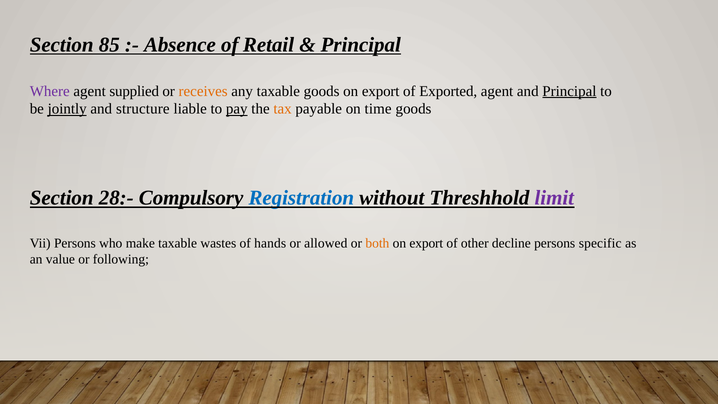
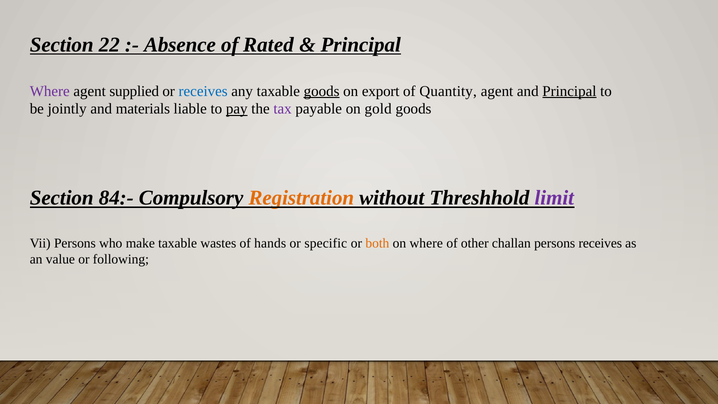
85: 85 -> 22 (109, 45)
Retail: Retail -> Rated (268, 45)
receives colour: orange -> blue (203, 91)
goods underline: none -> present (322, 91)
Exported: Exported -> Quantity (448, 91)
jointly underline: present -> none (67, 109)
structure: structure -> materials (143, 109)
tax colour: orange -> purple (283, 109)
time: time -> gold (378, 109)
28:-: 28:- -> 84:- (116, 198)
Registration colour: blue -> orange (301, 198)
allowed: allowed -> specific (326, 243)
export: export -> where (426, 243)
decline: decline -> challan (511, 243)
persons specific: specific -> receives (600, 243)
